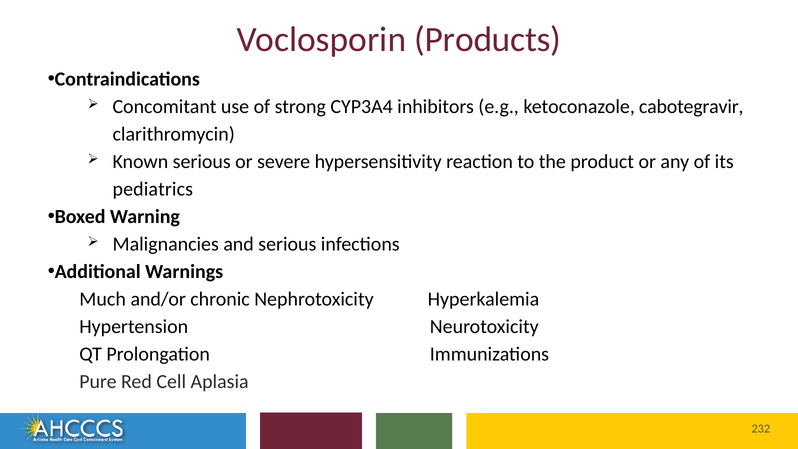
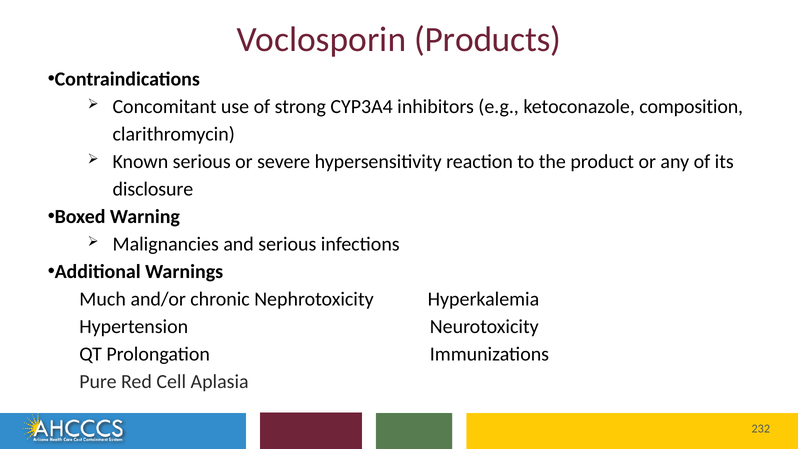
cabotegravir: cabotegravir -> composition (691, 107)
pediatrics: pediatrics -> disclosure (153, 189)
